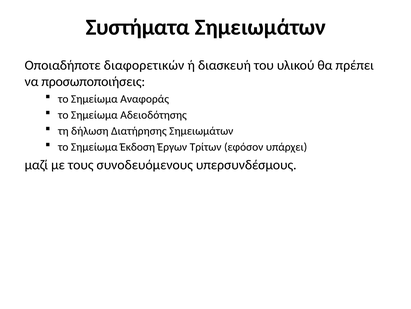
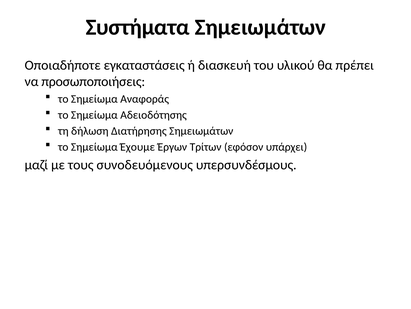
διαφορετικών: διαφορετικών -> εγκαταστάσεις (144, 65)
Έκδοση: Έκδοση -> Έχουμε (138, 147)
